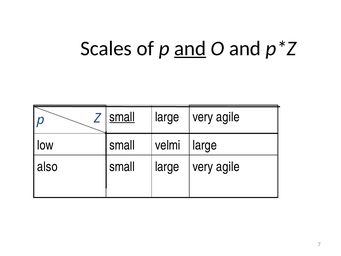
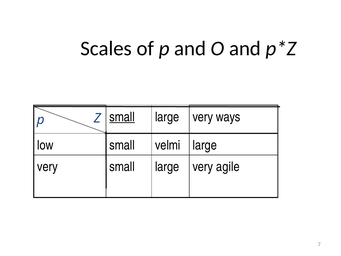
and underline: present -> none (190, 48)
agile: agile -> ways (228, 117)
also: also -> very (47, 167)
